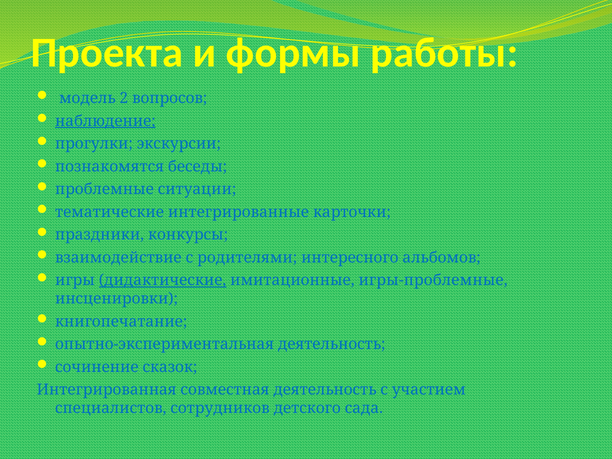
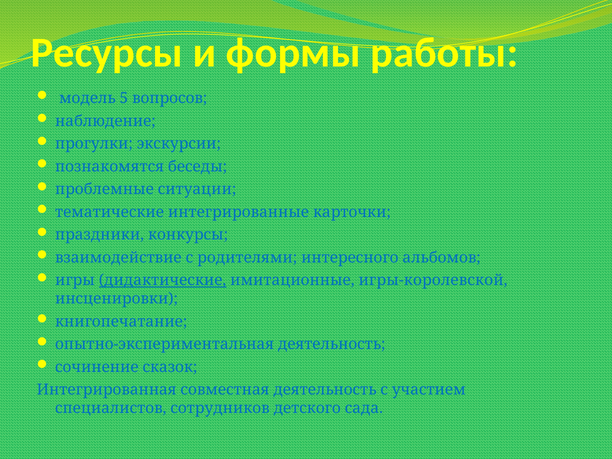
Проекта: Проекта -> Ресурсы (107, 53)
2: 2 -> 5 (124, 98)
наблюдение underline: present -> none (105, 121)
игры-проблемные: игры-проблемные -> игры-королевской (433, 280)
